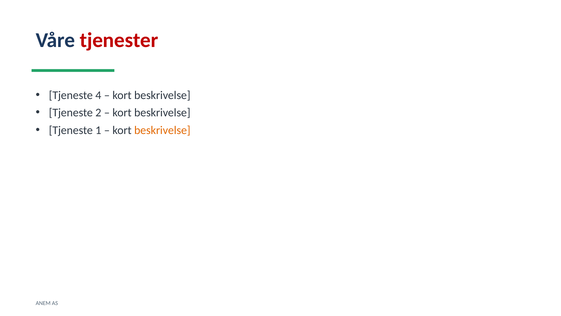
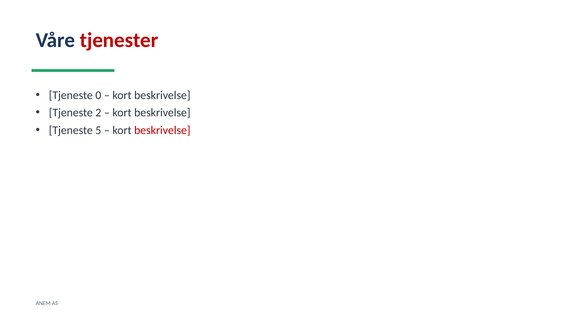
4: 4 -> 0 (98, 95)
1: 1 -> 5 (98, 130)
beskrivelse colour: orange -> red (162, 130)
